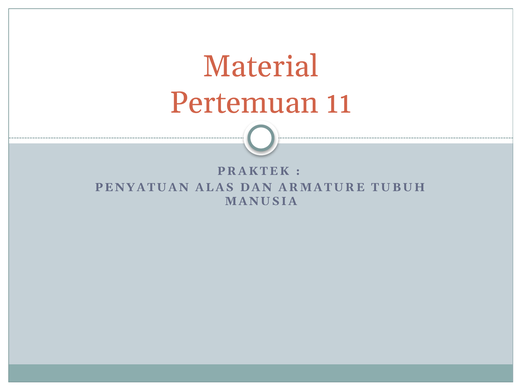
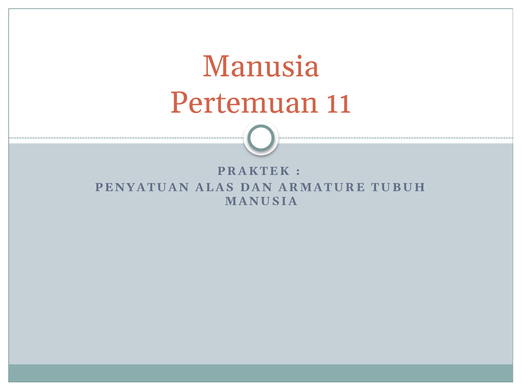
Material: Material -> Manusia (261, 67)
